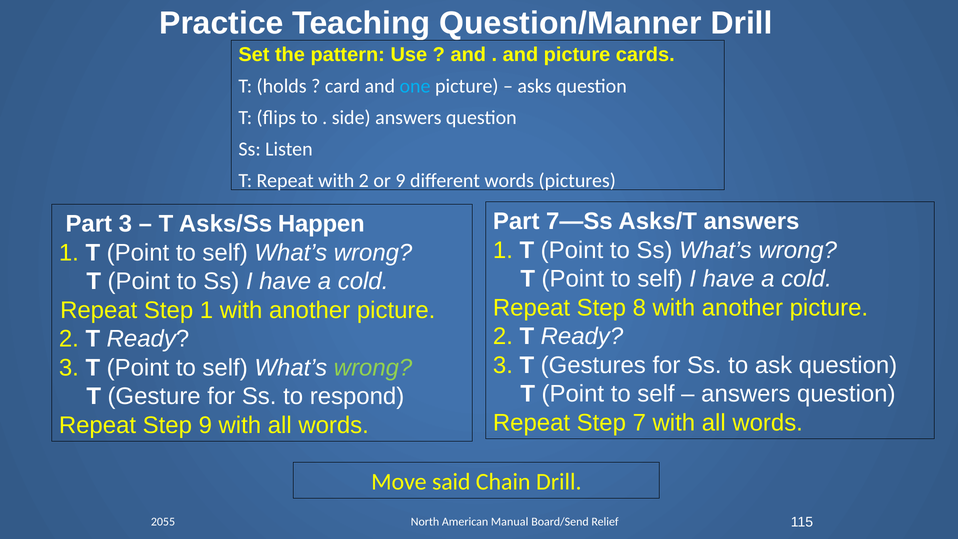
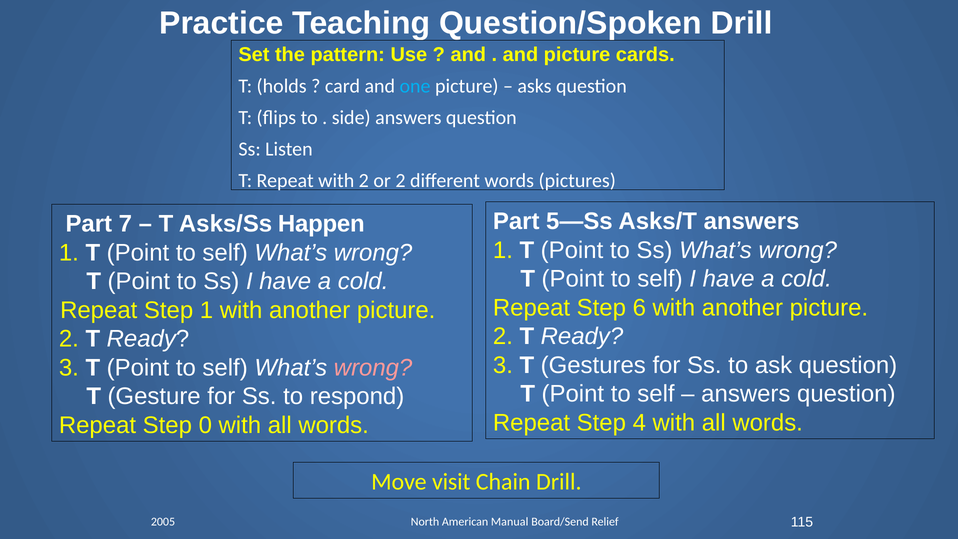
Question/Manner: Question/Manner -> Question/Spoken (570, 23)
or 9: 9 -> 2 (400, 181)
7—Ss: 7—Ss -> 5—Ss (579, 222)
Part 3: 3 -> 7 (125, 224)
8: 8 -> 6 (639, 308)
wrong colour: light green -> pink (373, 368)
7: 7 -> 4 (639, 423)
Step 9: 9 -> 0 (205, 425)
said: said -> visit (451, 482)
2055: 2055 -> 2005 (163, 522)
